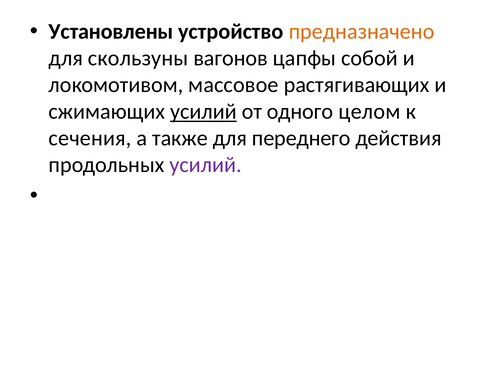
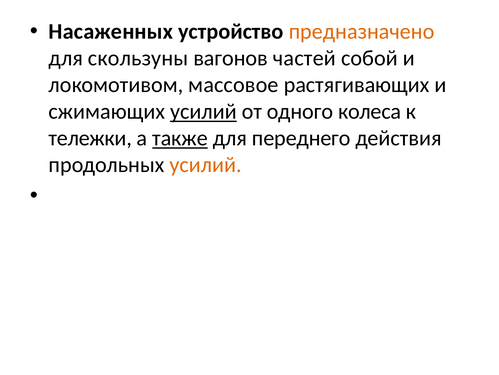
Установлены: Установлены -> Насаженных (111, 32)
цапфы: цапфы -> частей (304, 58)
целом: целом -> колеса (370, 111)
сечения: сечения -> тележки (90, 138)
также underline: none -> present (180, 138)
усилий colour: purple -> orange (206, 165)
